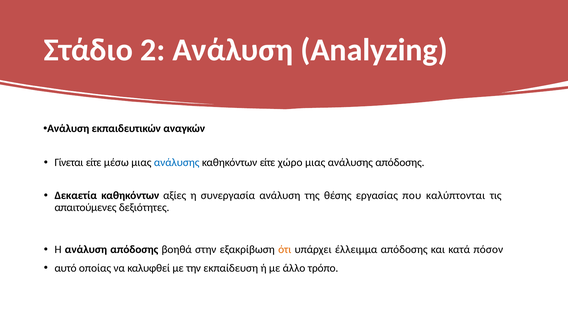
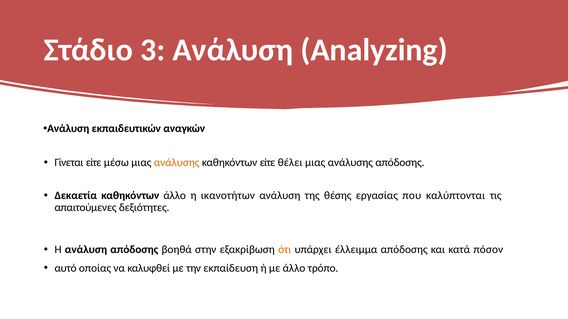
2: 2 -> 3 (153, 50)
ανάλυσης colour: blue -> orange (177, 163)
χώρο: χώρο -> θέλει (290, 163)
καθηκόντων αξίες: αξίες -> άλλο (175, 196)
συνεργασία: συνεργασία -> ικανοτήτων (228, 196)
